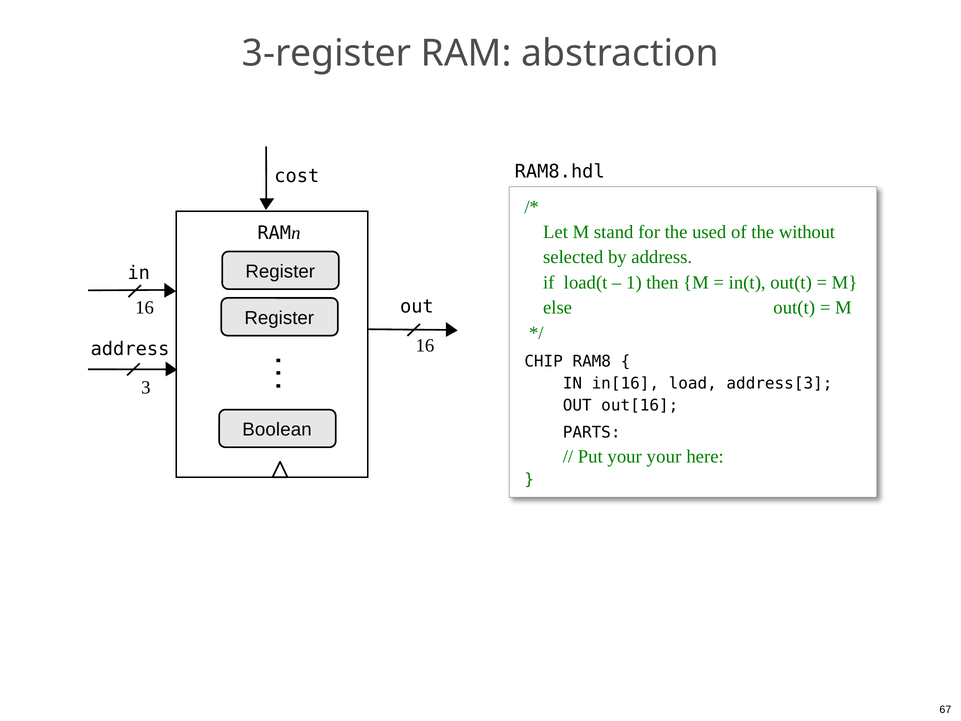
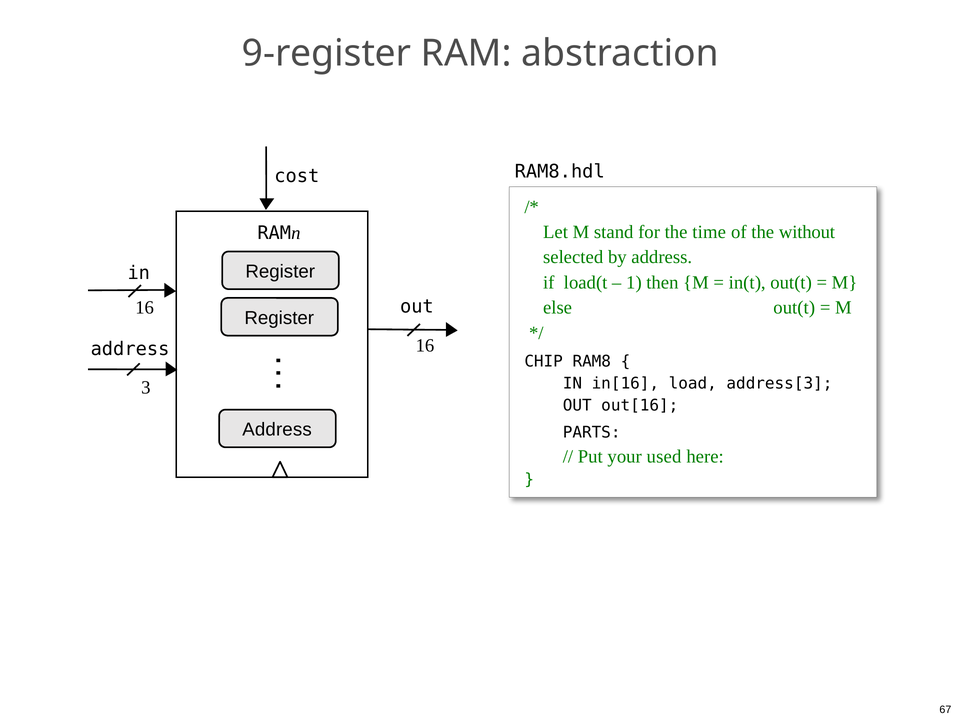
3-register: 3-register -> 9-register (327, 53)
used: used -> time (709, 232)
Boolean: Boolean -> Address (277, 429)
your your: your -> used (664, 456)
